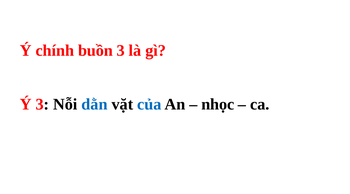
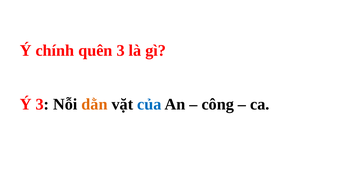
buồn: buồn -> quên (95, 51)
dằn colour: blue -> orange (94, 104)
nhọc: nhọc -> công (218, 104)
